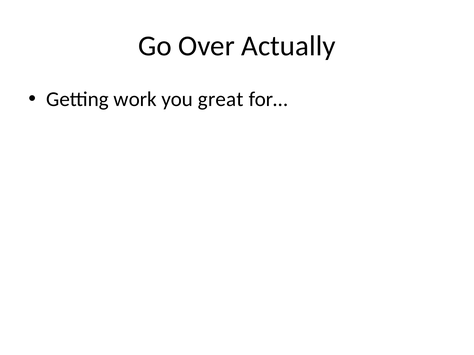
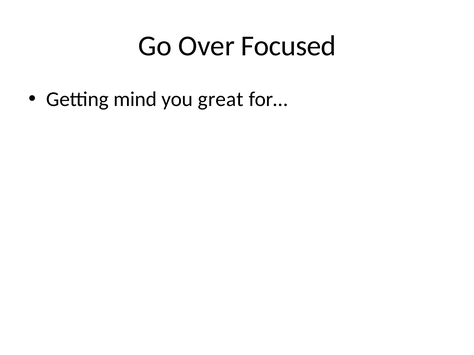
Actually: Actually -> Focused (289, 46)
work: work -> mind (135, 99)
